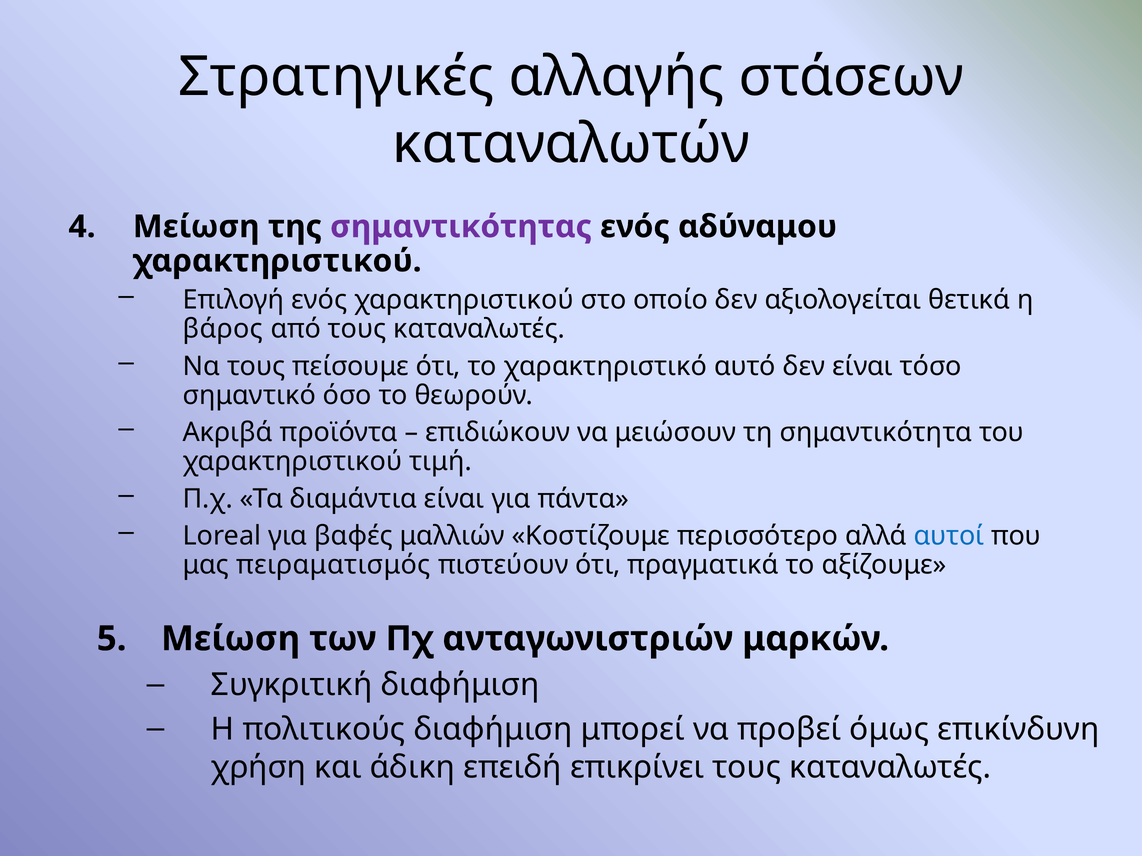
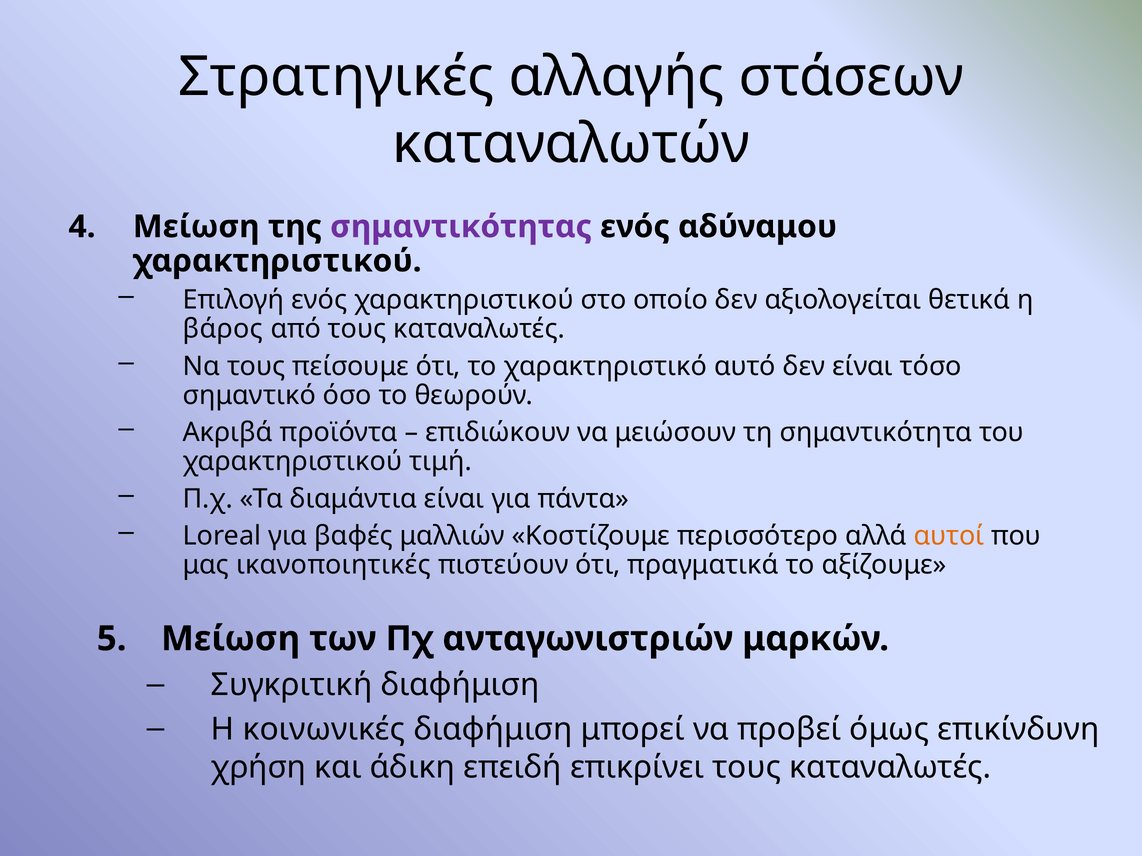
αυτοί colour: blue -> orange (949, 536)
πειραματισμός: πειραματισμός -> ικανοποιητικές (334, 565)
πολιτικούς: πολιτικούς -> κοινωνικές (324, 730)
